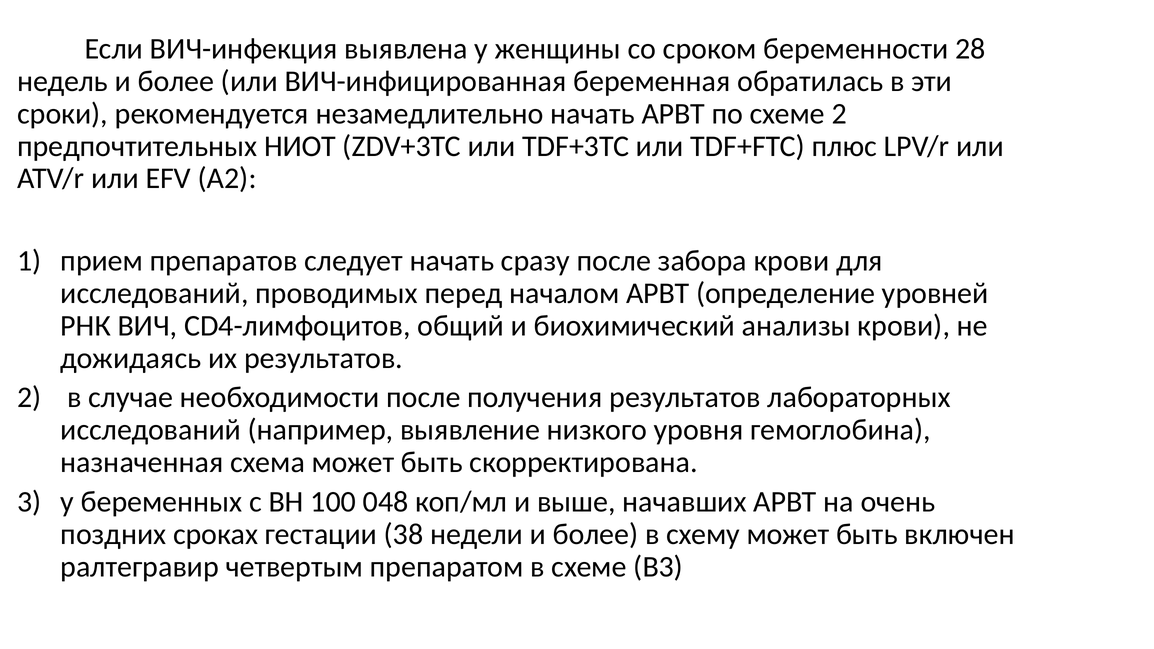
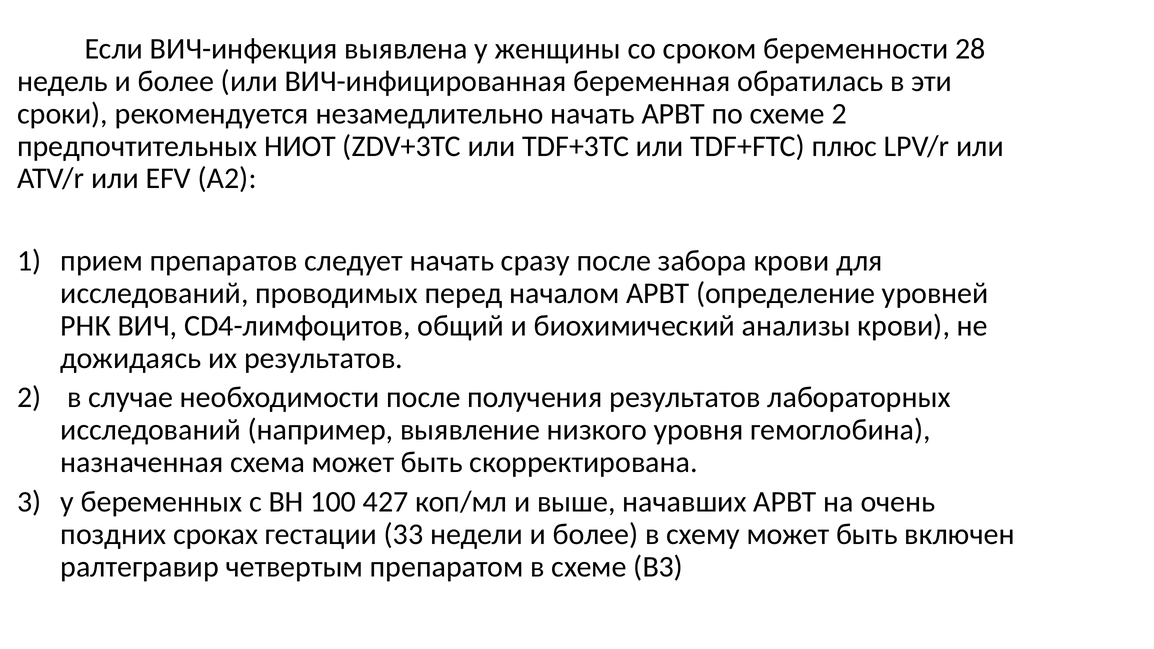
048: 048 -> 427 (386, 502)
38: 38 -> 33 (404, 534)
